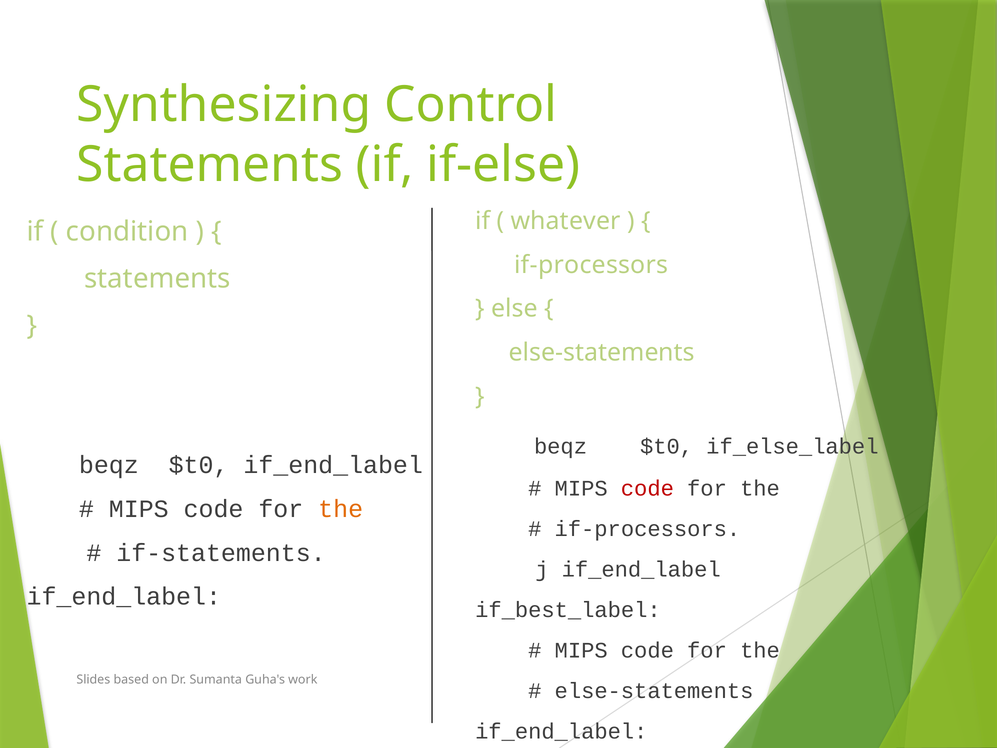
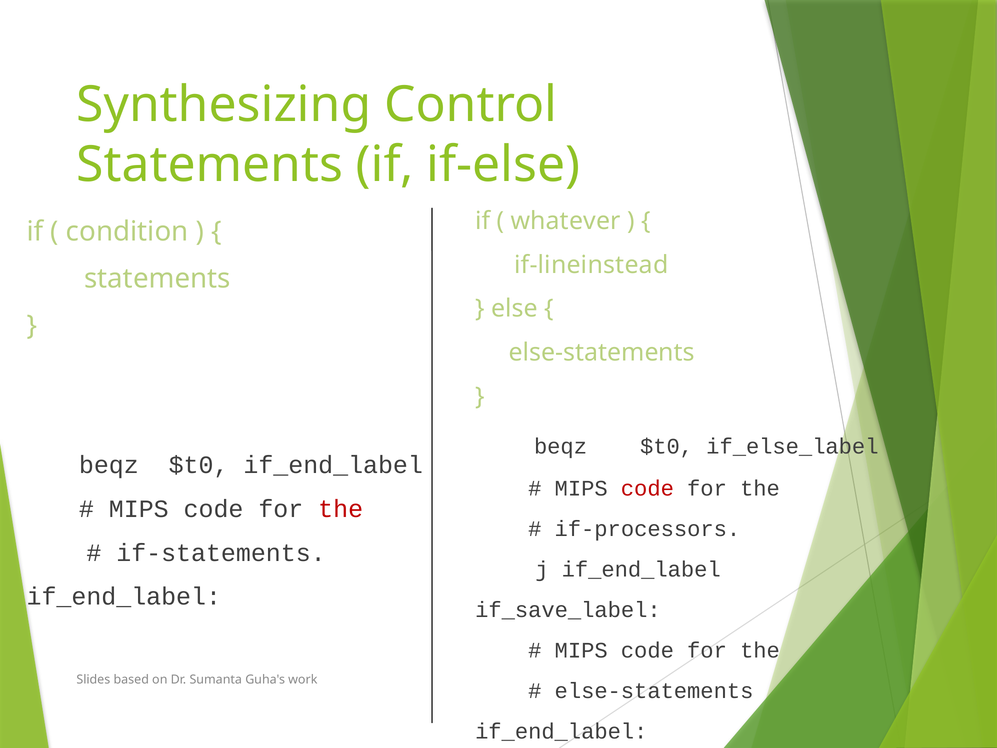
if-processors: if-processors -> if-lineinstead (591, 265)
the colour: orange -> red (341, 509)
if_best_label: if_best_label -> if_save_label (568, 610)
